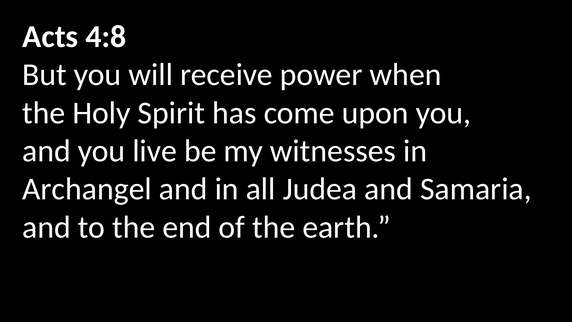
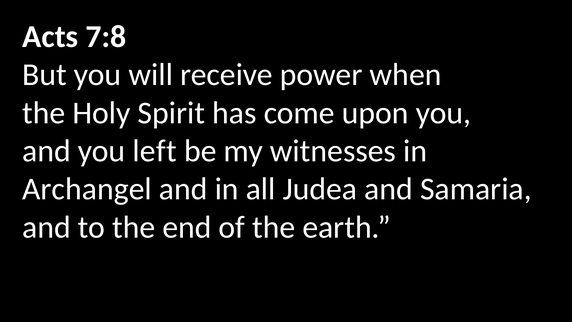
4:8: 4:8 -> 7:8 (106, 37)
live: live -> left (155, 151)
